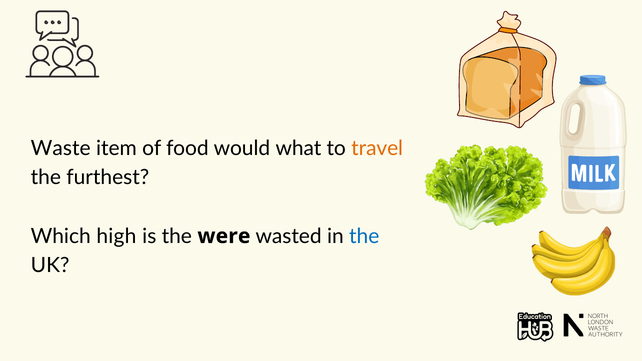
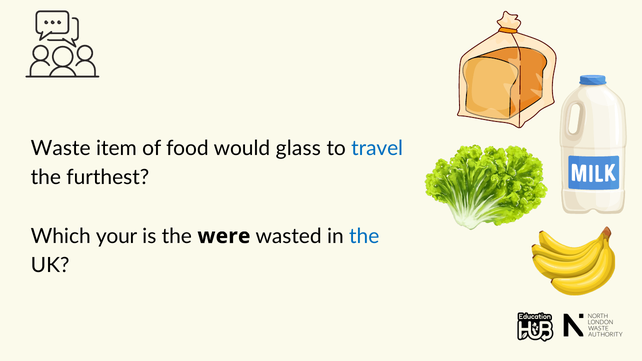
what: what -> glass (298, 148)
travel colour: orange -> blue (377, 148)
high: high -> your (117, 236)
